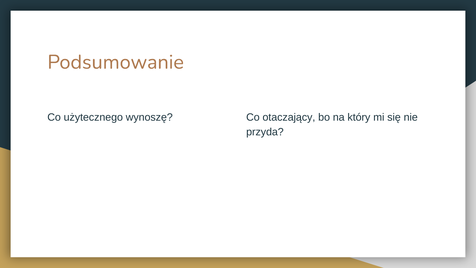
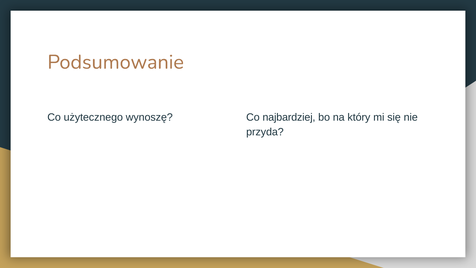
otaczający: otaczający -> najbardziej (289, 117)
